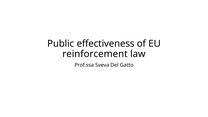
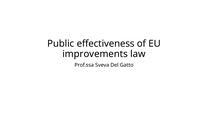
reinforcement: reinforcement -> improvements (95, 54)
